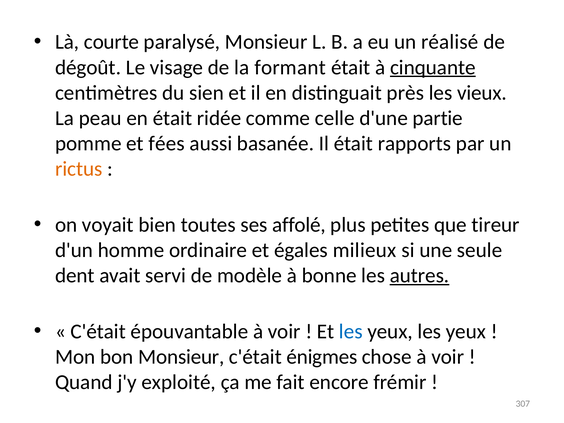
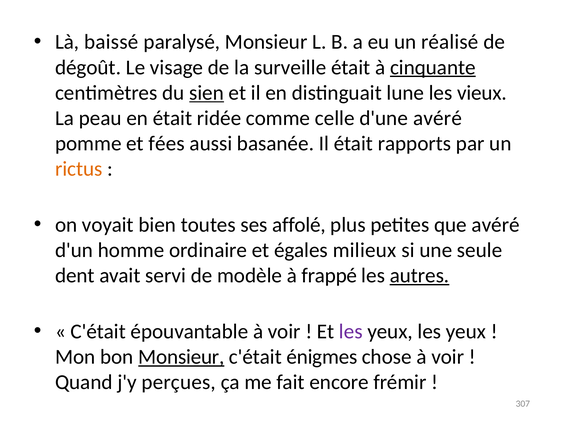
courte: courte -> baissé (111, 42)
formant: formant -> surveille (290, 67)
sien underline: none -> present (207, 93)
près: près -> lune (405, 93)
d'une partie: partie -> avéré (438, 118)
que tireur: tireur -> avéré (496, 225)
bonne: bonne -> frappé (329, 276)
les colour: blue -> purple (351, 331)
Monsieur underline: none -> present (181, 357)
exploité: exploité -> perçues (179, 382)
